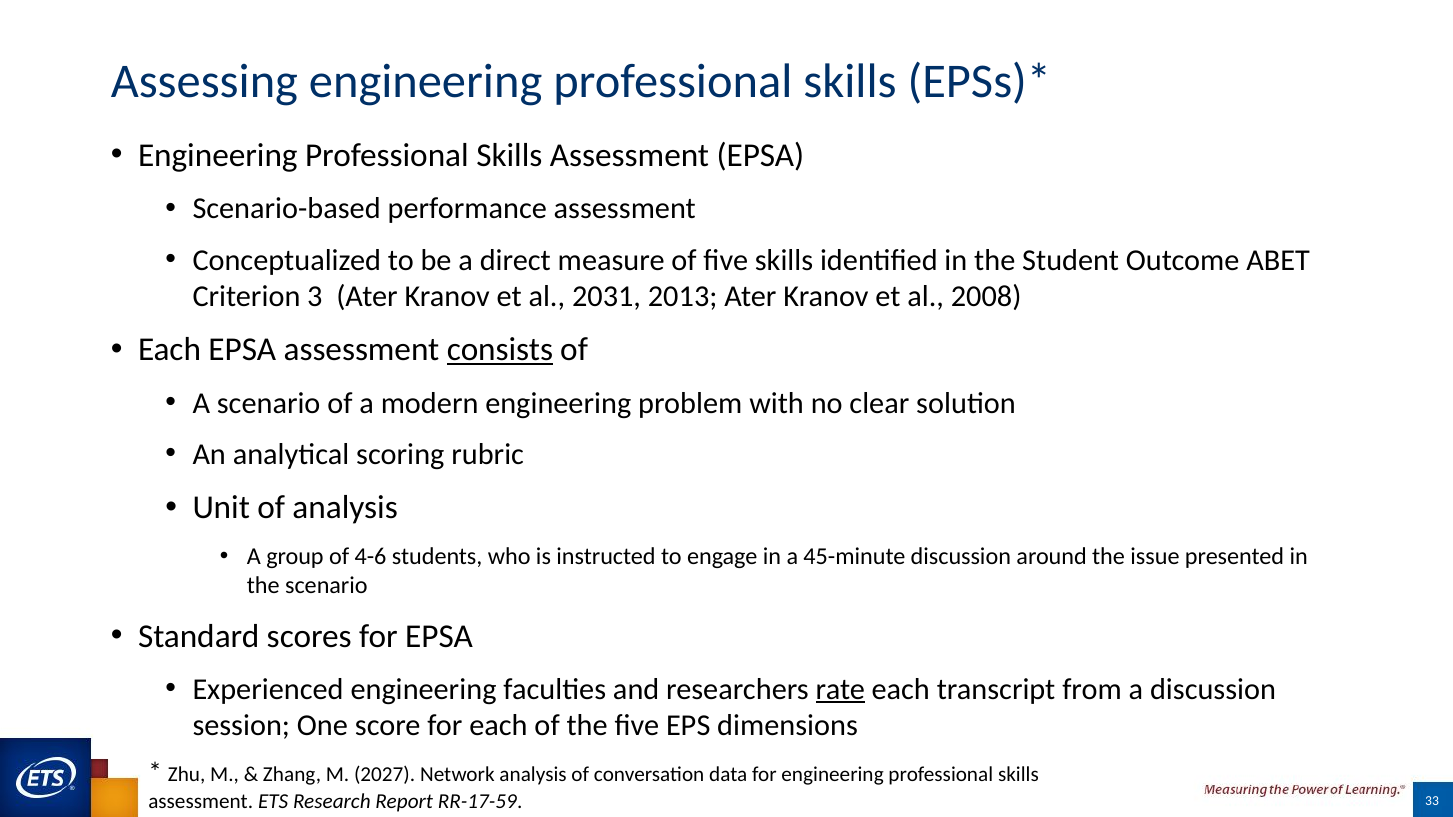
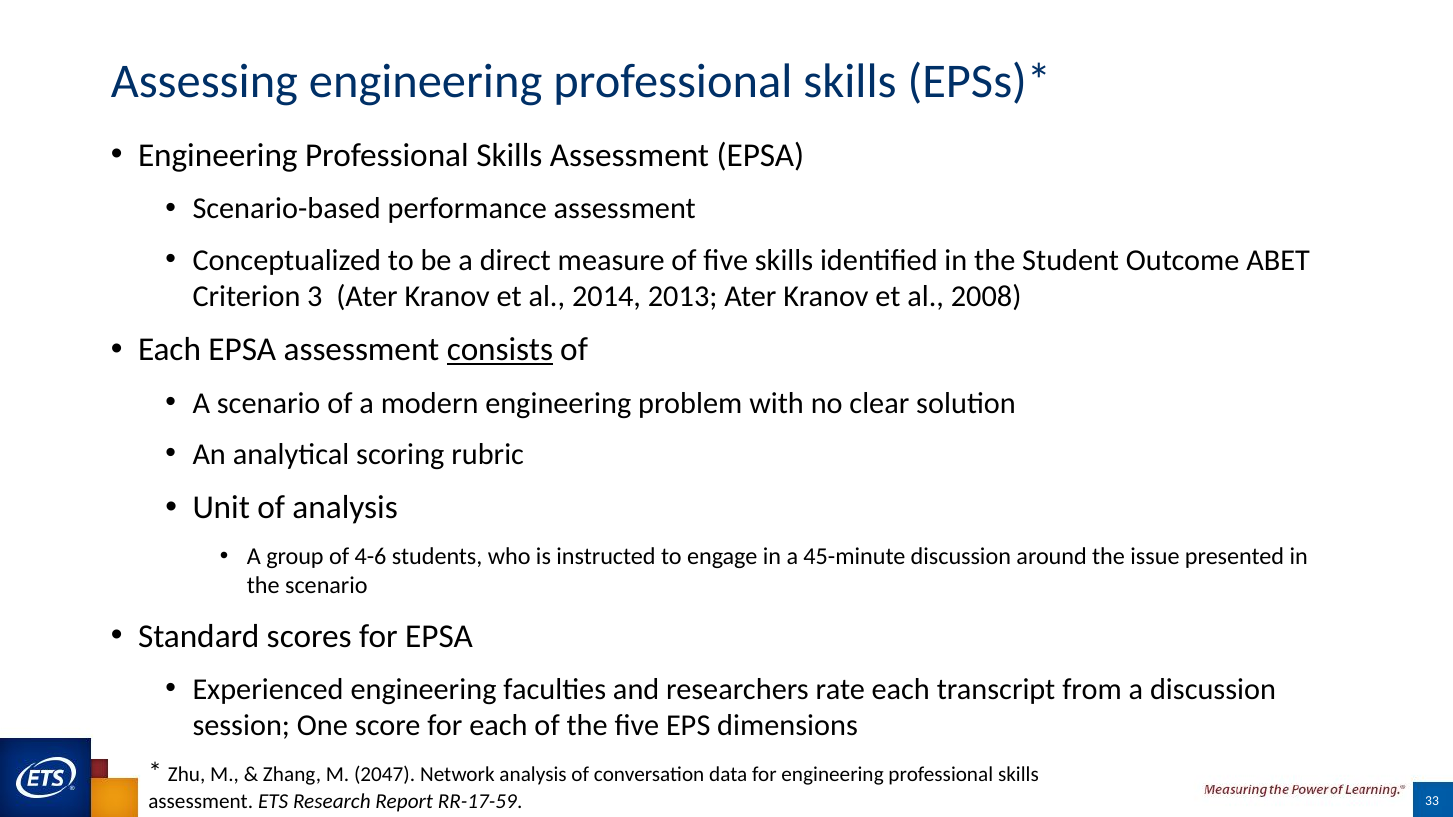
2031: 2031 -> 2014 (607, 297)
rate underline: present -> none (840, 690)
2027: 2027 -> 2047 (385, 775)
